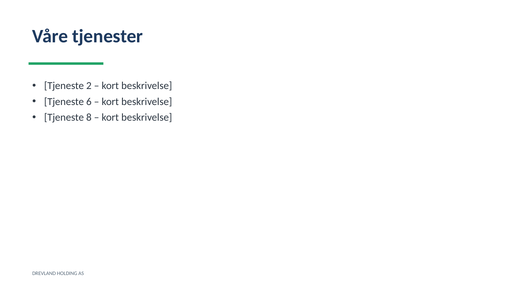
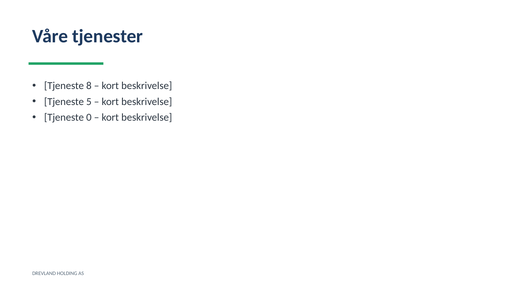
2: 2 -> 8 (89, 86)
6: 6 -> 5 (89, 102)
8: 8 -> 0 (89, 118)
